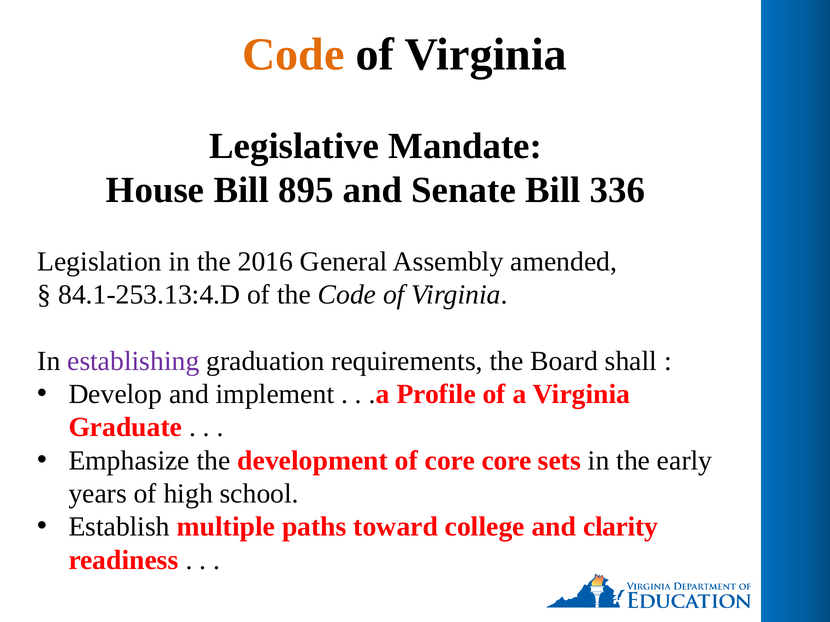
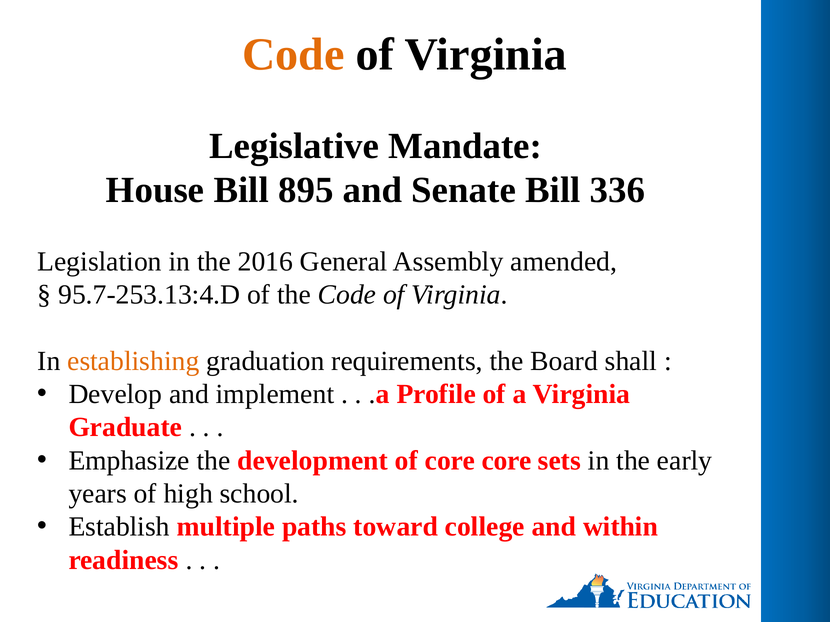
84.1-253.13:4.D: 84.1-253.13:4.D -> 95.7-253.13:4.D (149, 295)
establishing colour: purple -> orange (133, 361)
clarity: clarity -> within (621, 527)
